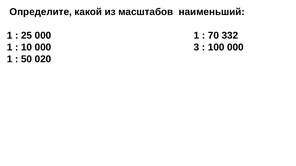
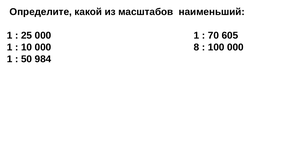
332: 332 -> 605 (230, 36)
3: 3 -> 8 (196, 47)
020: 020 -> 984 (43, 59)
